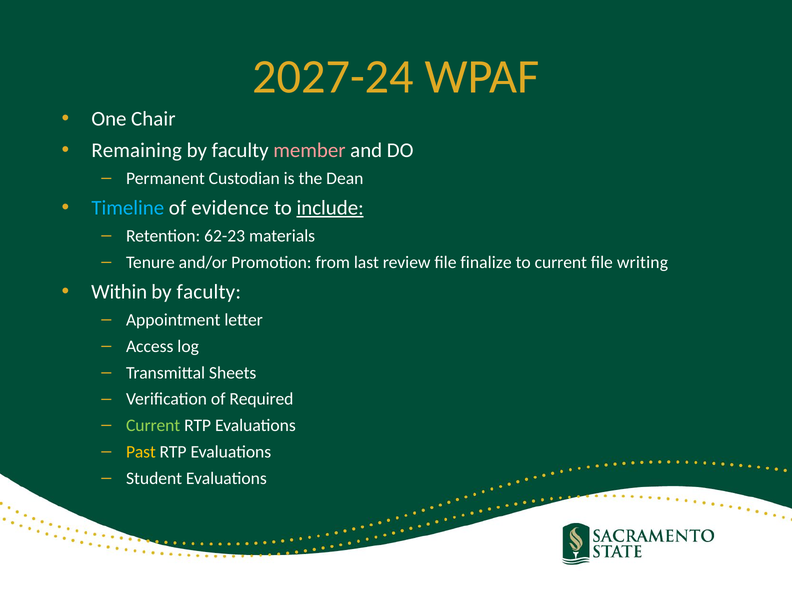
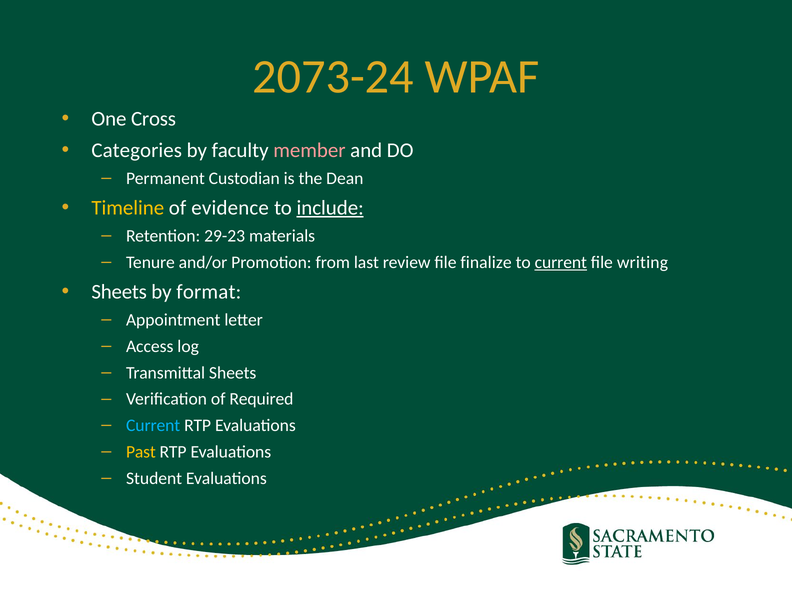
2027-24: 2027-24 -> 2073-24 (333, 77)
Chair: Chair -> Cross (153, 119)
Remaining: Remaining -> Categories (137, 150)
Timeline colour: light blue -> yellow (128, 208)
62-23: 62-23 -> 29-23 (225, 236)
current underline: none -> present (561, 262)
Within: Within -> Sheets (119, 292)
faculty: faculty -> format (209, 292)
Current colour: light green -> light blue (153, 425)
